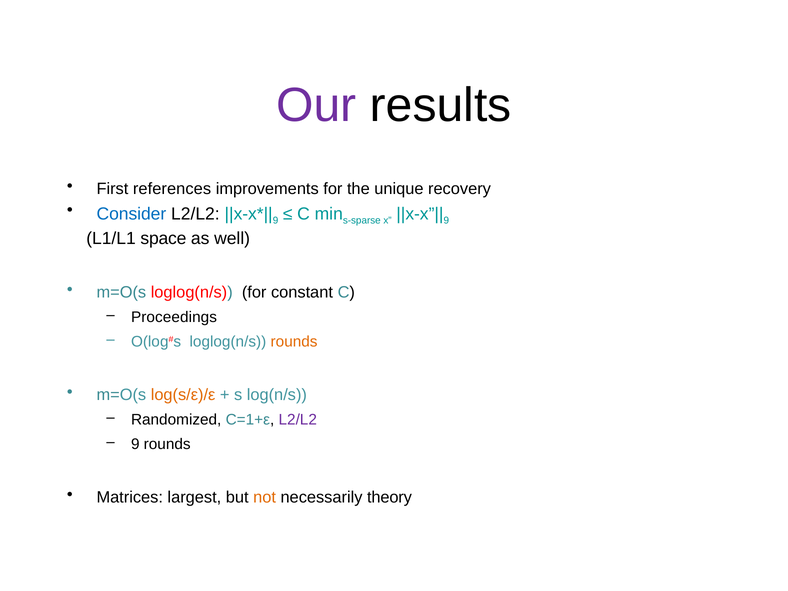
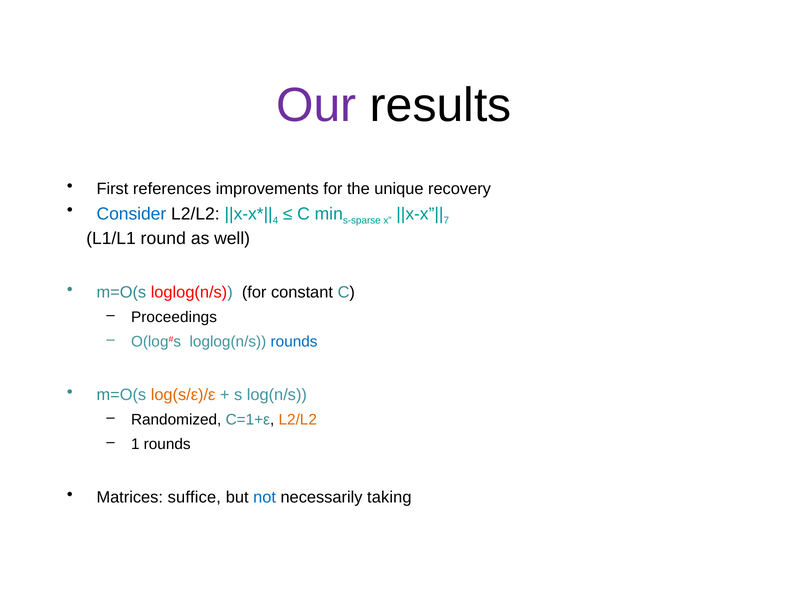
9: 9 -> 4 (276, 221)
9: 9 -> 7 (446, 221)
space: space -> round (163, 238)
rounds colour: orange -> blue (294, 342)
L2/L2 colour: purple -> orange (298, 420)
9: 9 -> 1 (135, 444)
largest: largest -> suffice (194, 497)
not colour: orange -> blue (265, 497)
theory: theory -> taking (389, 497)
